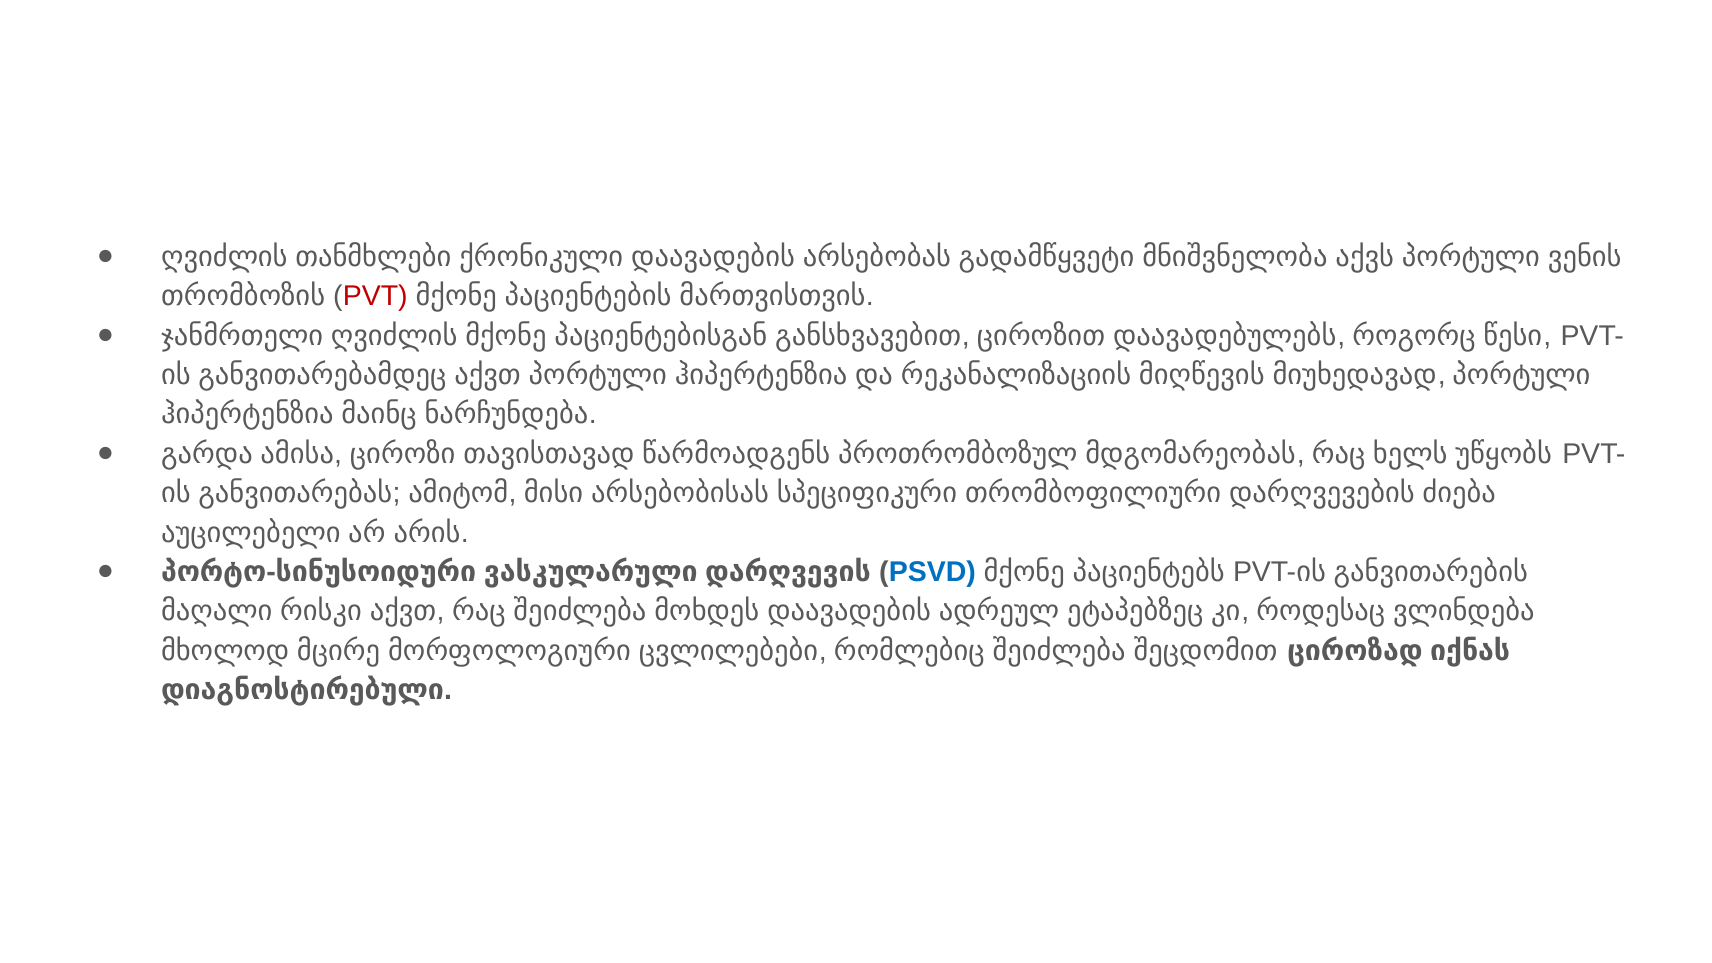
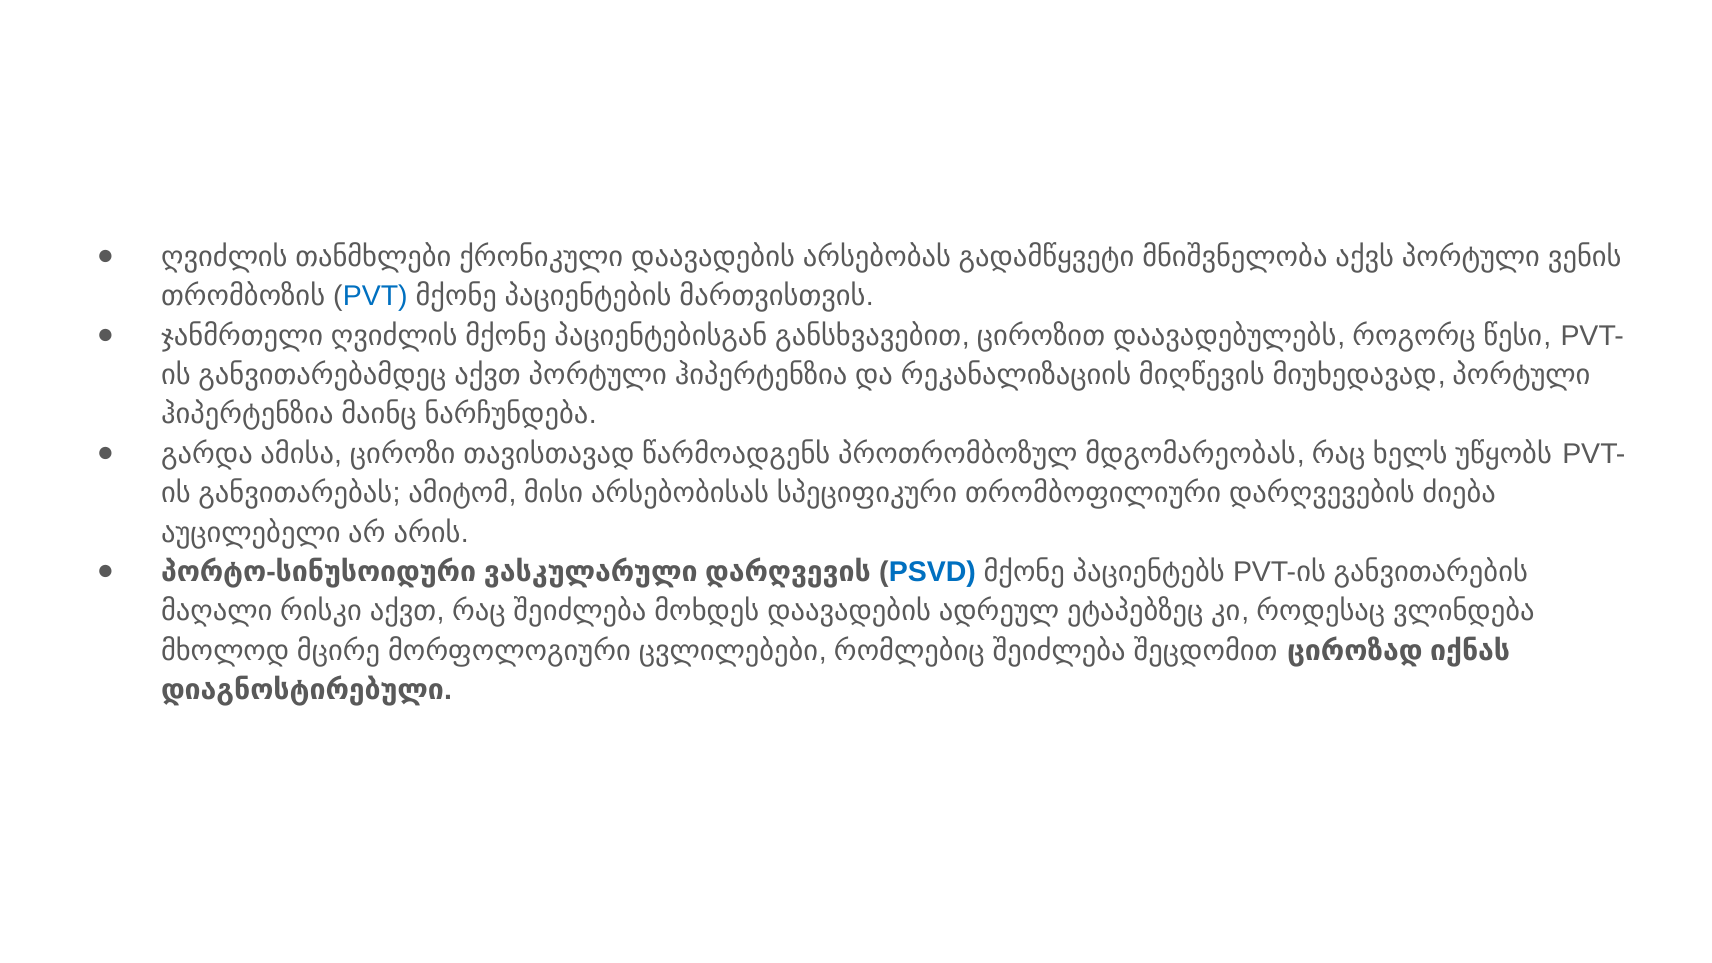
PVT colour: red -> blue (375, 296)
